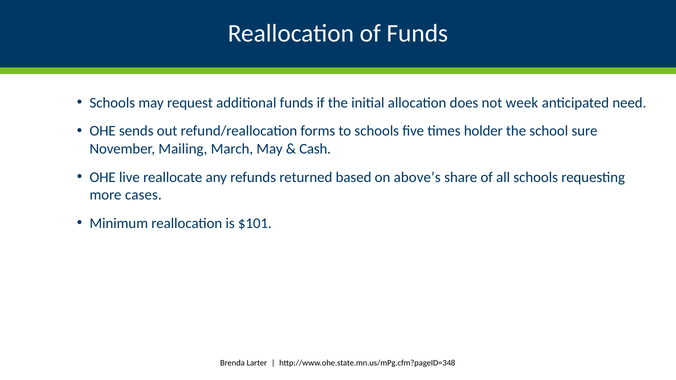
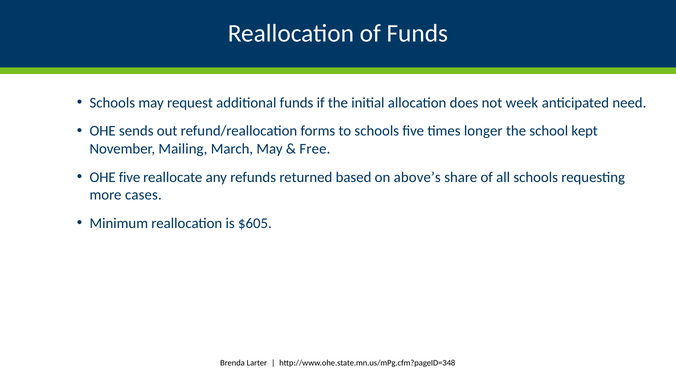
holder: holder -> longer (483, 131)
sure: sure -> kept (585, 131)
Cash: Cash -> Free (315, 149)
OHE live: live -> five (129, 177)
$101: $101 -> $605 (255, 223)
